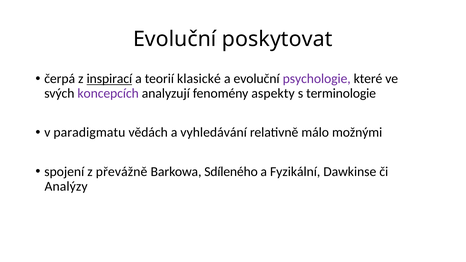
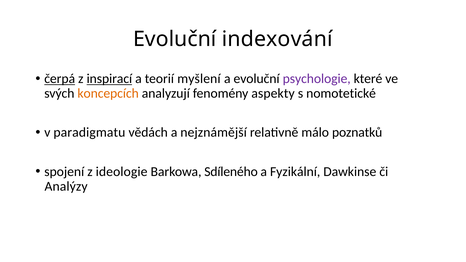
poskytovat: poskytovat -> indexování (277, 39)
čerpá underline: none -> present (60, 79)
klasické: klasické -> myšlení (199, 79)
koncepcích colour: purple -> orange (108, 93)
terminologie: terminologie -> nomotetické (341, 93)
vyhledávání: vyhledávání -> nejznámější (214, 133)
možnými: možnými -> poznatků (357, 133)
převážně: převážně -> ideologie (122, 172)
